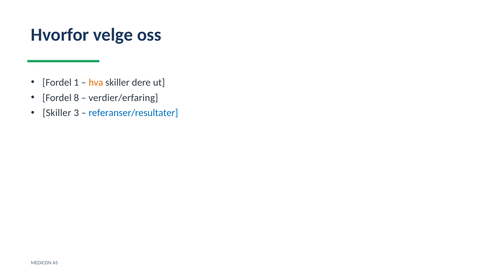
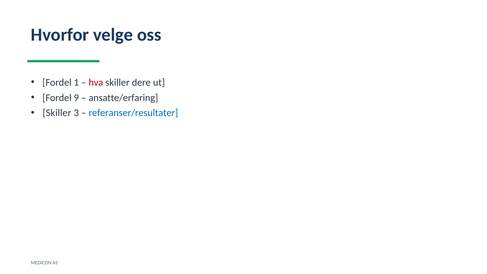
hva colour: orange -> red (96, 82)
8: 8 -> 9 (76, 98)
verdier/erfaring: verdier/erfaring -> ansatte/erfaring (123, 98)
